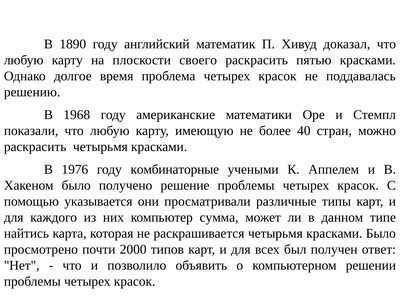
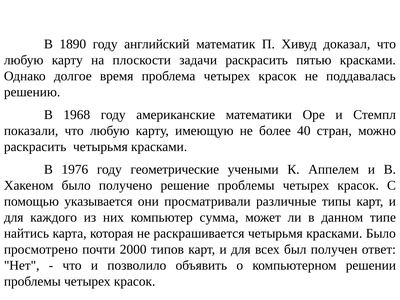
своего: своего -> задачи (198, 60)
комбинаторные: комбинаторные -> геометрические (175, 170)
